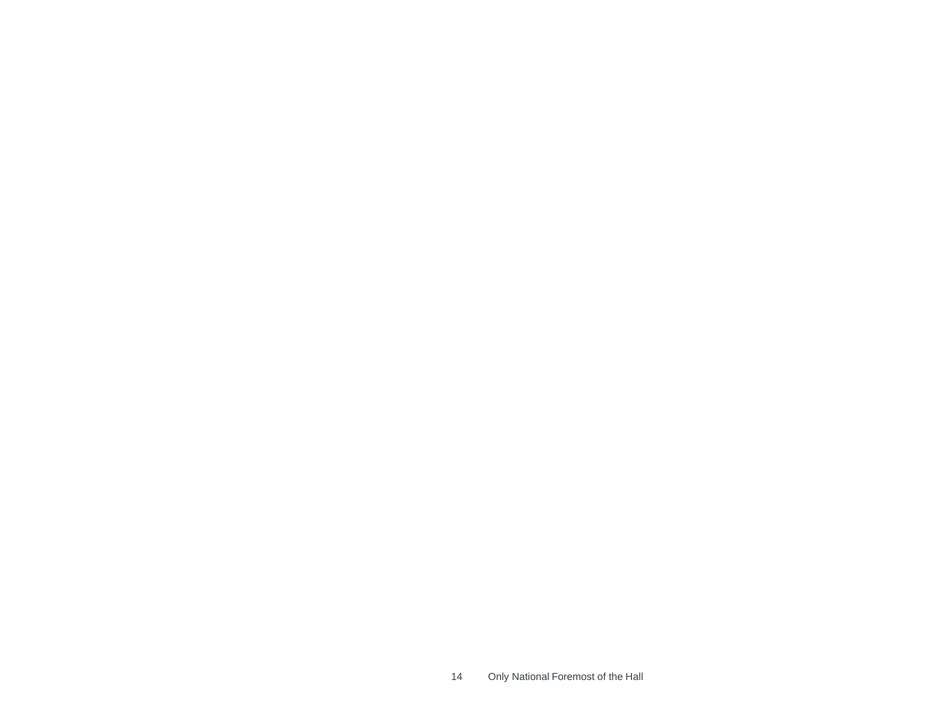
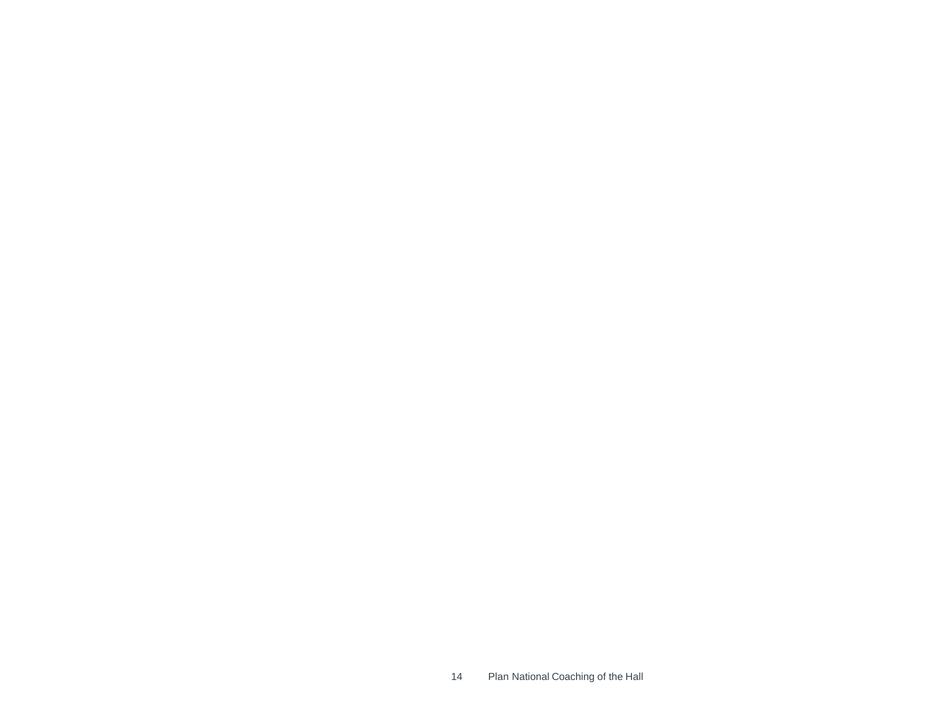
Only: Only -> Plan (499, 677)
Foremost: Foremost -> Coaching (573, 677)
